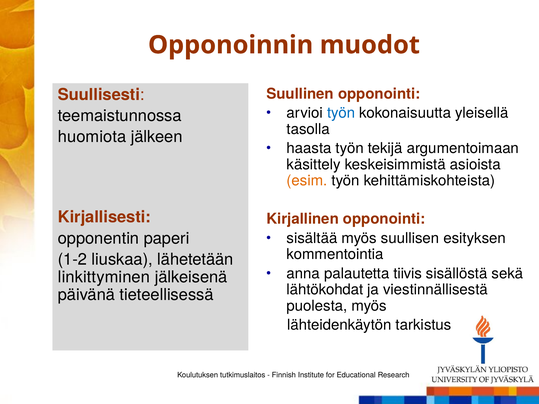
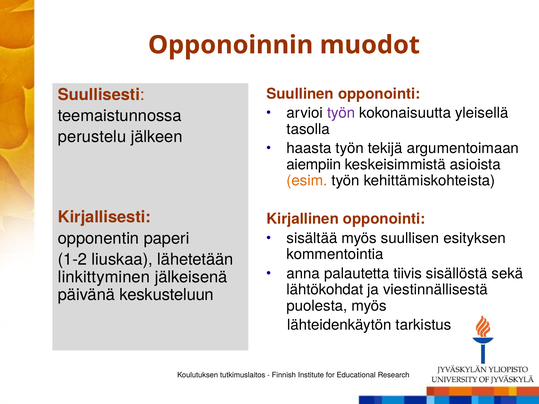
työn colour: blue -> purple (341, 113)
huomiota: huomiota -> perustelu (92, 137)
käsittely: käsittely -> aiempiin (314, 165)
tieteellisessä: tieteellisessä -> keskusteluun (167, 295)
